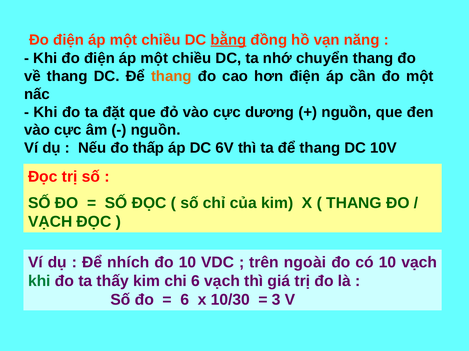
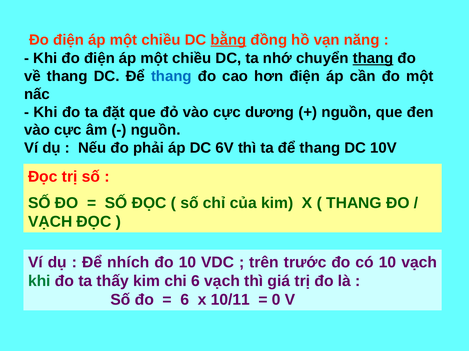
thang underline: none -> present (373, 58)
thang colour: orange -> blue (171, 76)
thấp: thấp -> phải (148, 148)
ngoài: ngoài -> trước (305, 263)
10/30: 10/30 -> 10/11 (230, 300)
3: 3 -> 0 (276, 300)
